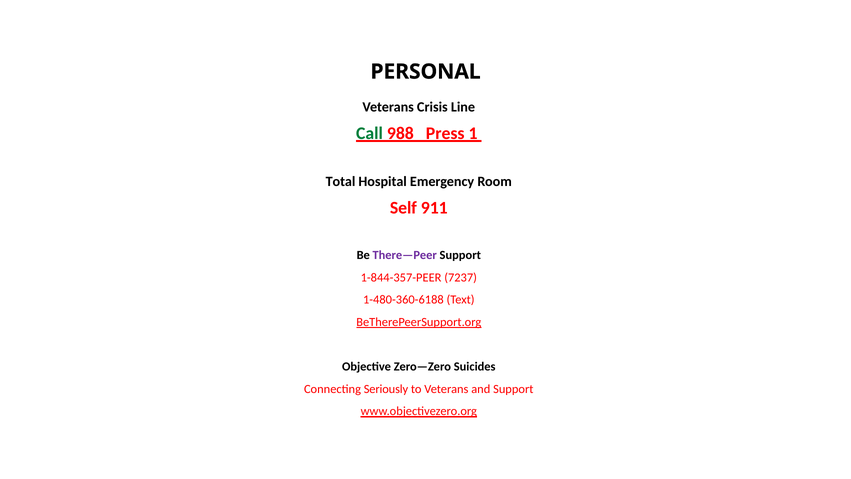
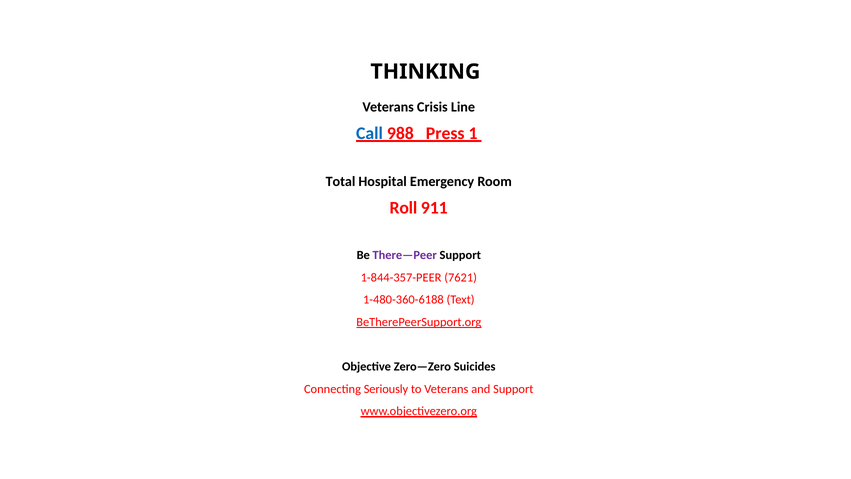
PERSONAL: PERSONAL -> THINKING (425, 72)
Call colour: green -> blue (369, 133)
Self: Self -> Roll (403, 208)
7237: 7237 -> 7621 (461, 277)
